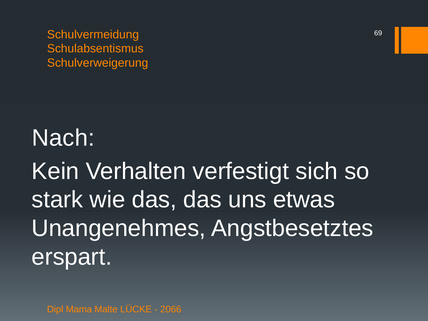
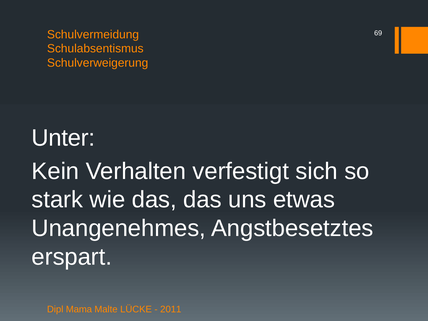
Nach: Nach -> Unter (63, 138)
2066: 2066 -> 2011 (171, 309)
